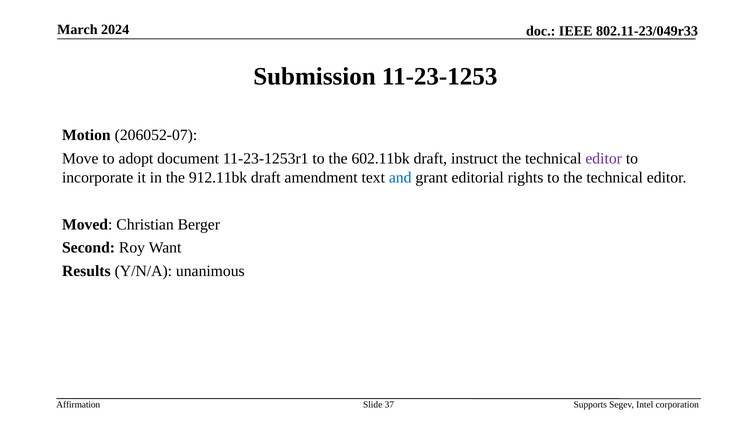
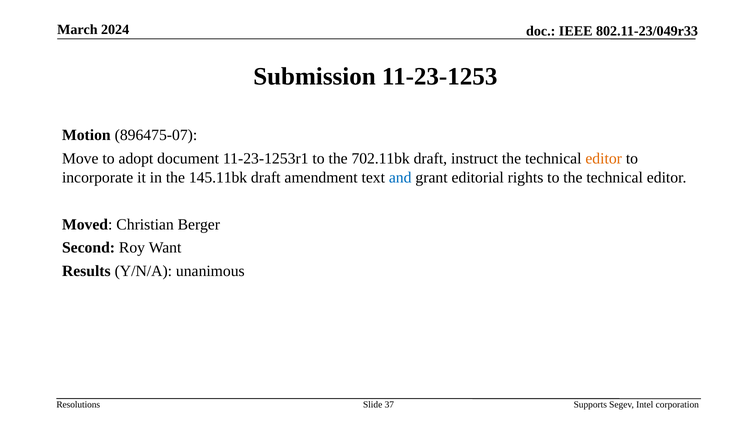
206052-07: 206052-07 -> 896475-07 (156, 135)
602.11bk: 602.11bk -> 702.11bk (381, 159)
editor colour: purple -> orange (604, 159)
912.11bk: 912.11bk -> 145.11bk (218, 178)
Affirmation: Affirmation -> Resolutions (78, 405)
